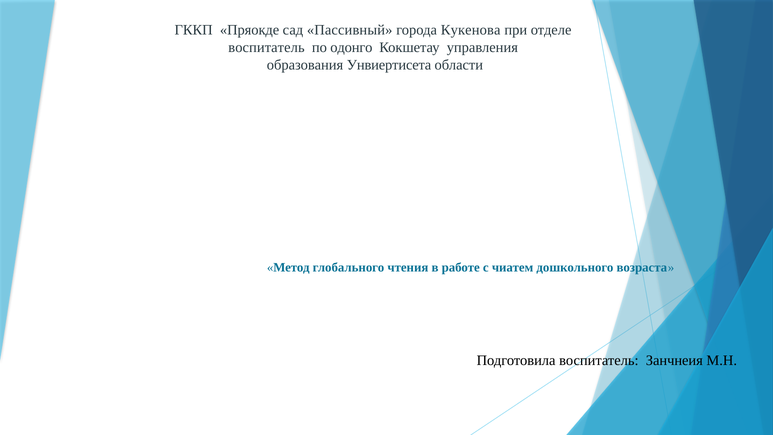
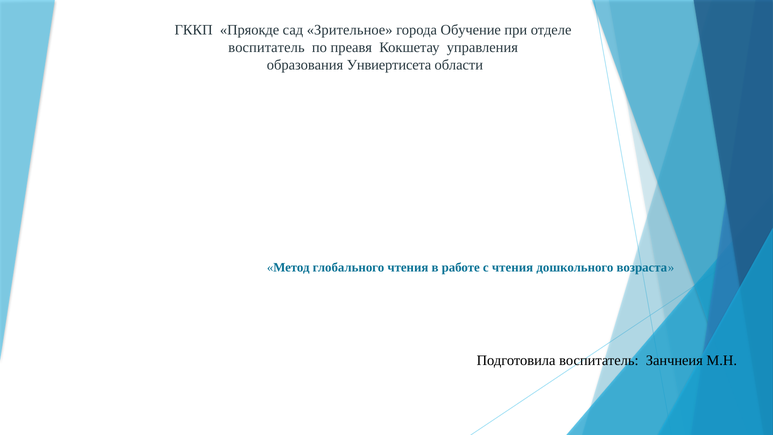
Пассивный: Пассивный -> Зрительное (350, 30)
Кукенова: Кукенова -> Обучение (471, 30)
одонго: одонго -> преавя (351, 47)
с чиатем: чиатем -> чтения (513, 268)
